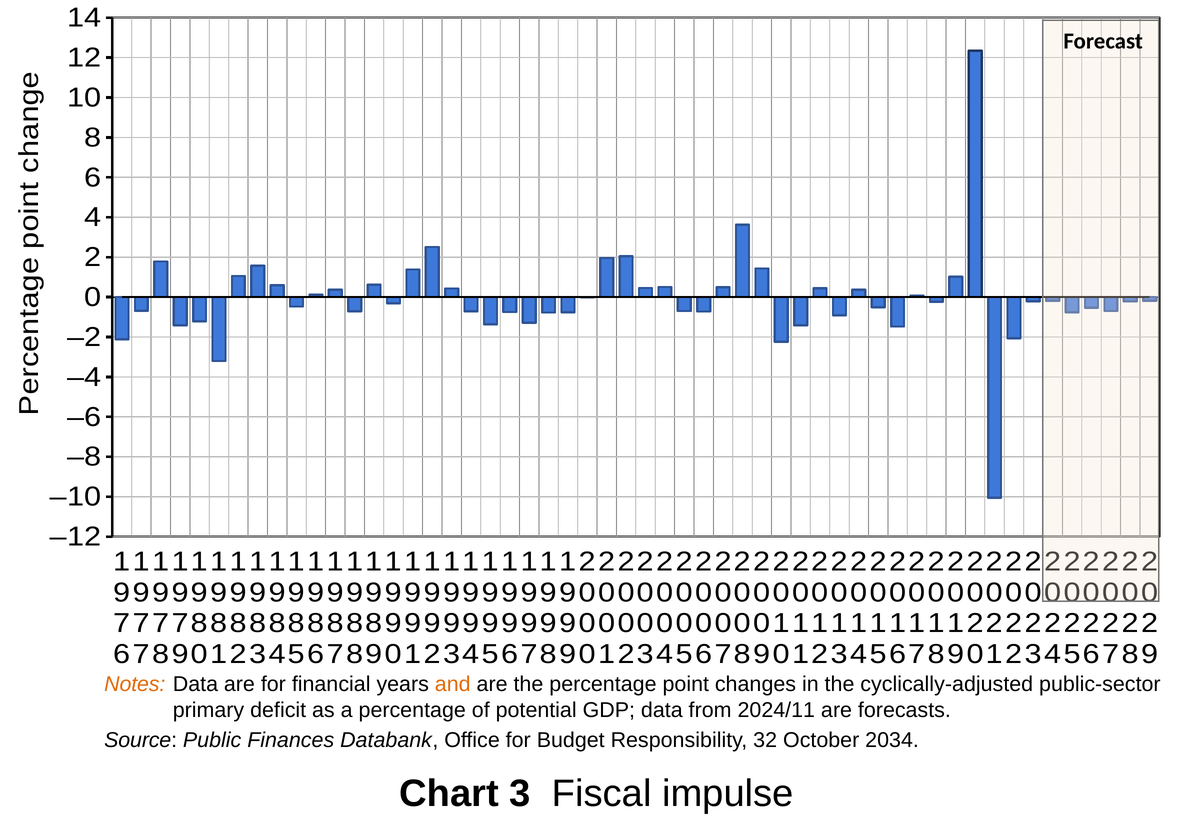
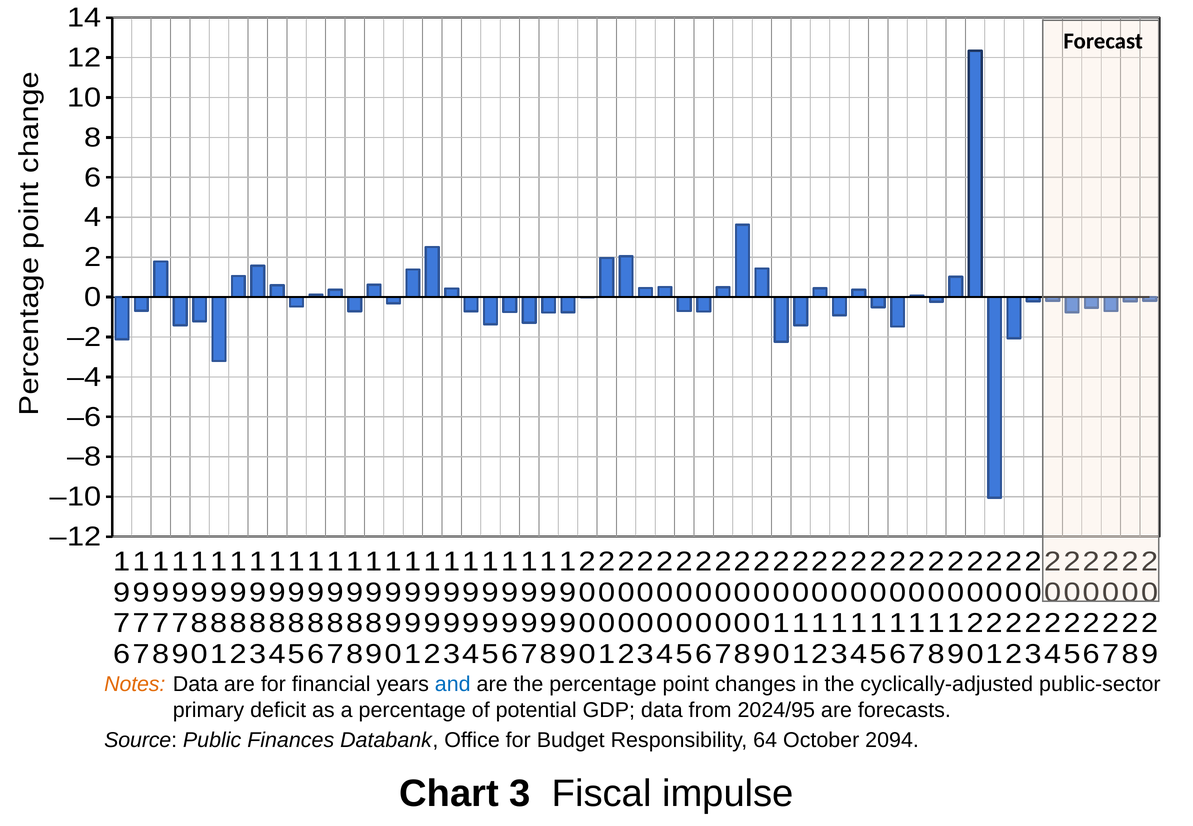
and colour: orange -> blue (453, 684)
2024/11: 2024/11 -> 2024/95 (776, 710)
32: 32 -> 64 (765, 740)
2034: 2034 -> 2094 (892, 740)
